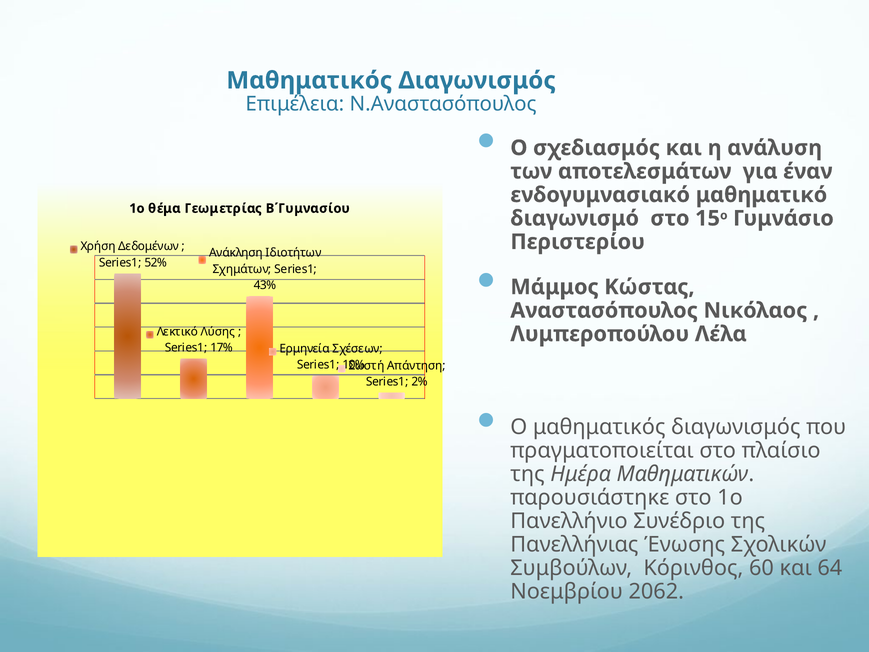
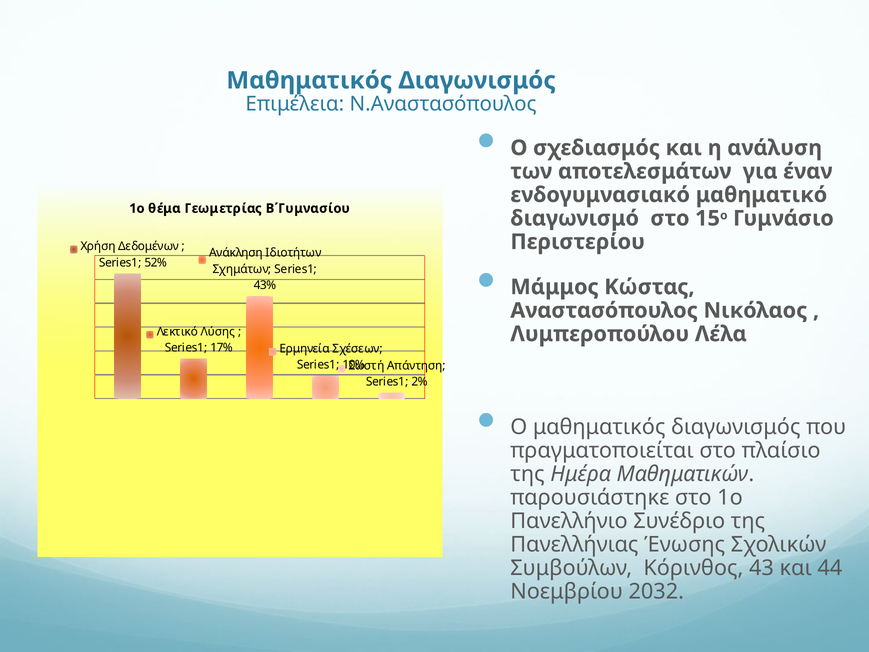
60: 60 -> 43 (762, 568)
64: 64 -> 44 (830, 568)
2062: 2062 -> 2032 (656, 591)
